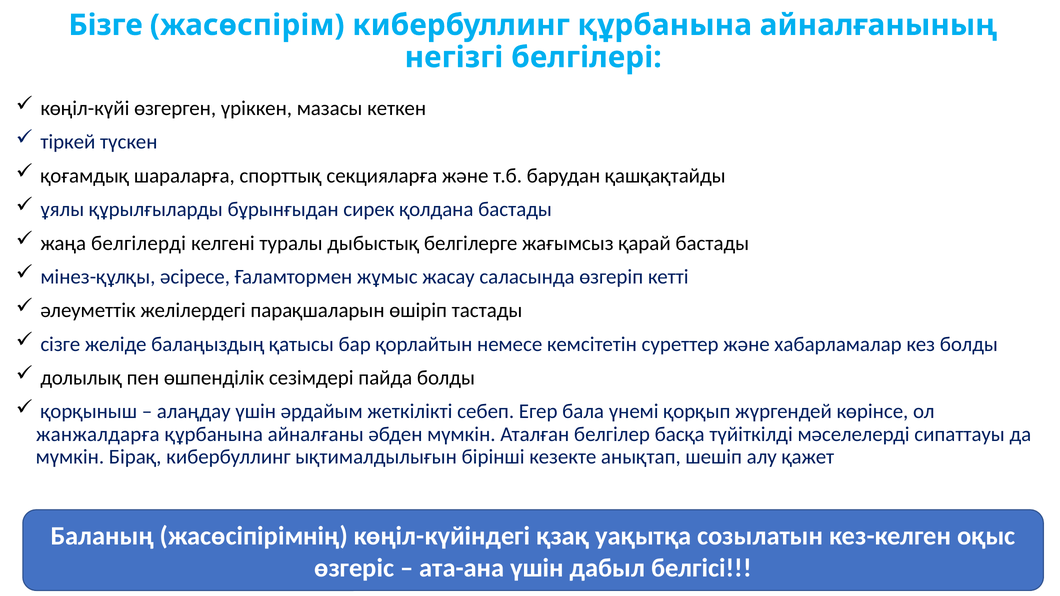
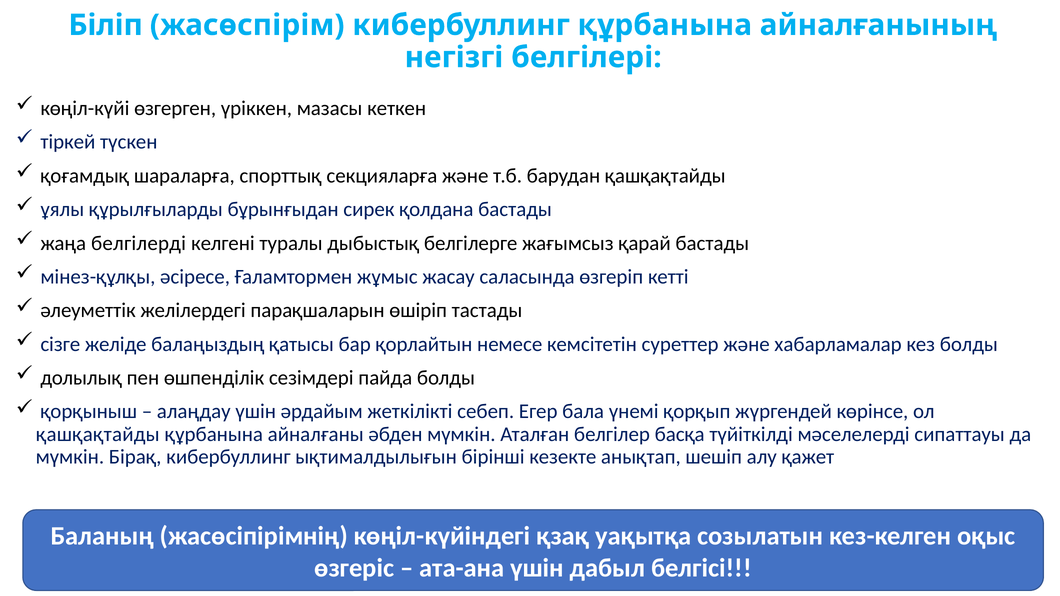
Бізге: Бізге -> Біліп (106, 25)
жанжалдарға: жанжалдарға -> қашқақтайды (98, 434)
